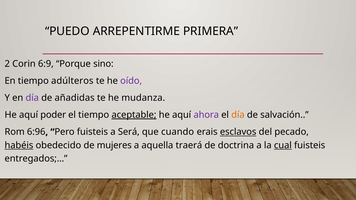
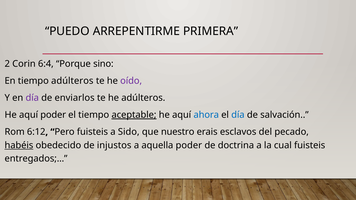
6:9: 6:9 -> 6:4 (46, 64)
añadidas: añadidas -> enviarlos (75, 98)
he mudanza: mudanza -> adúlteros (143, 98)
ahora colour: purple -> blue (206, 115)
día colour: orange -> blue (238, 115)
6:96: 6:96 -> 6:12 (36, 132)
Será: Será -> Sido (129, 132)
cuando: cuando -> nuestro (178, 132)
esclavos underline: present -> none (238, 132)
mujeres: mujeres -> injustos (114, 145)
aquella traerá: traerá -> poder (189, 145)
cual underline: present -> none (283, 145)
